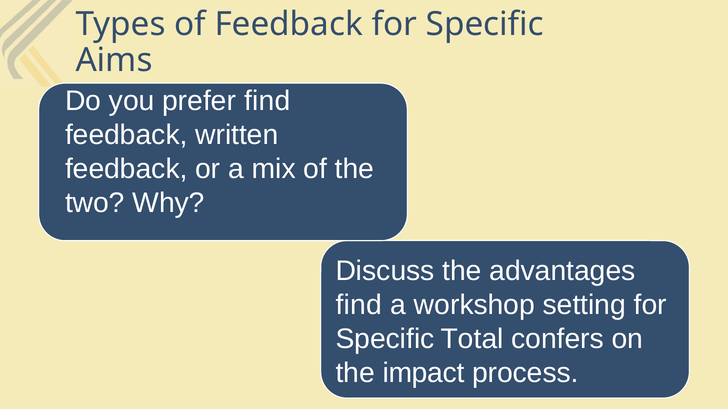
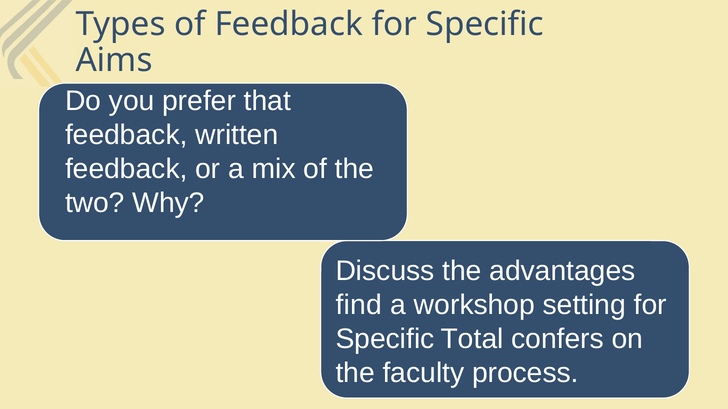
prefer find: find -> that (267, 101)
impact: impact -> faculty (423, 373)
